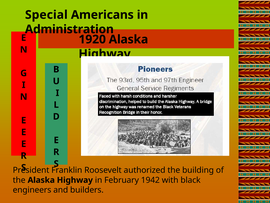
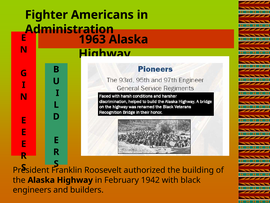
Special: Special -> Fighter (46, 15)
1920: 1920 -> 1963 (92, 39)
